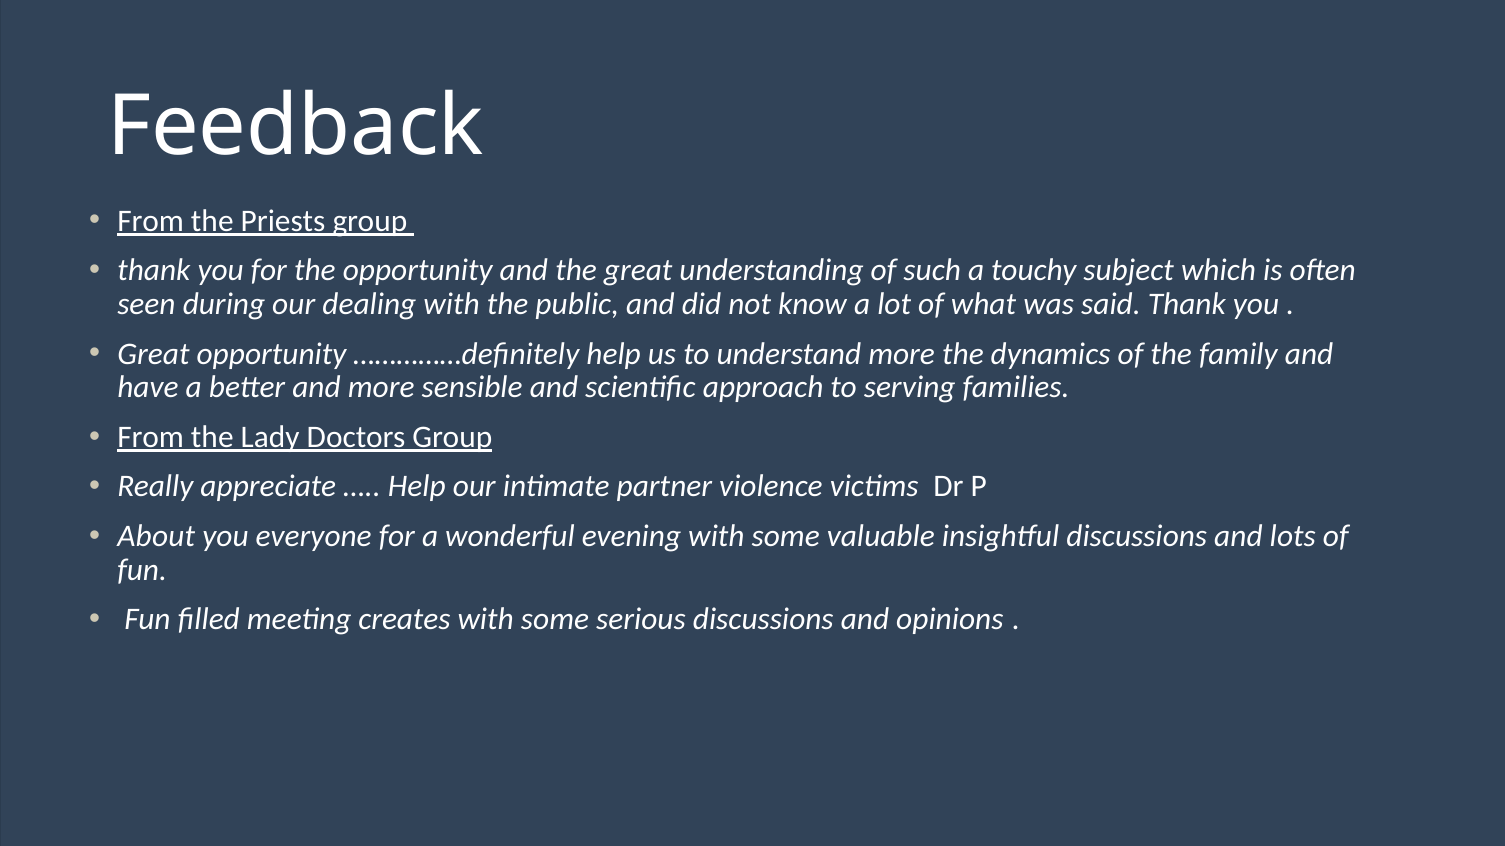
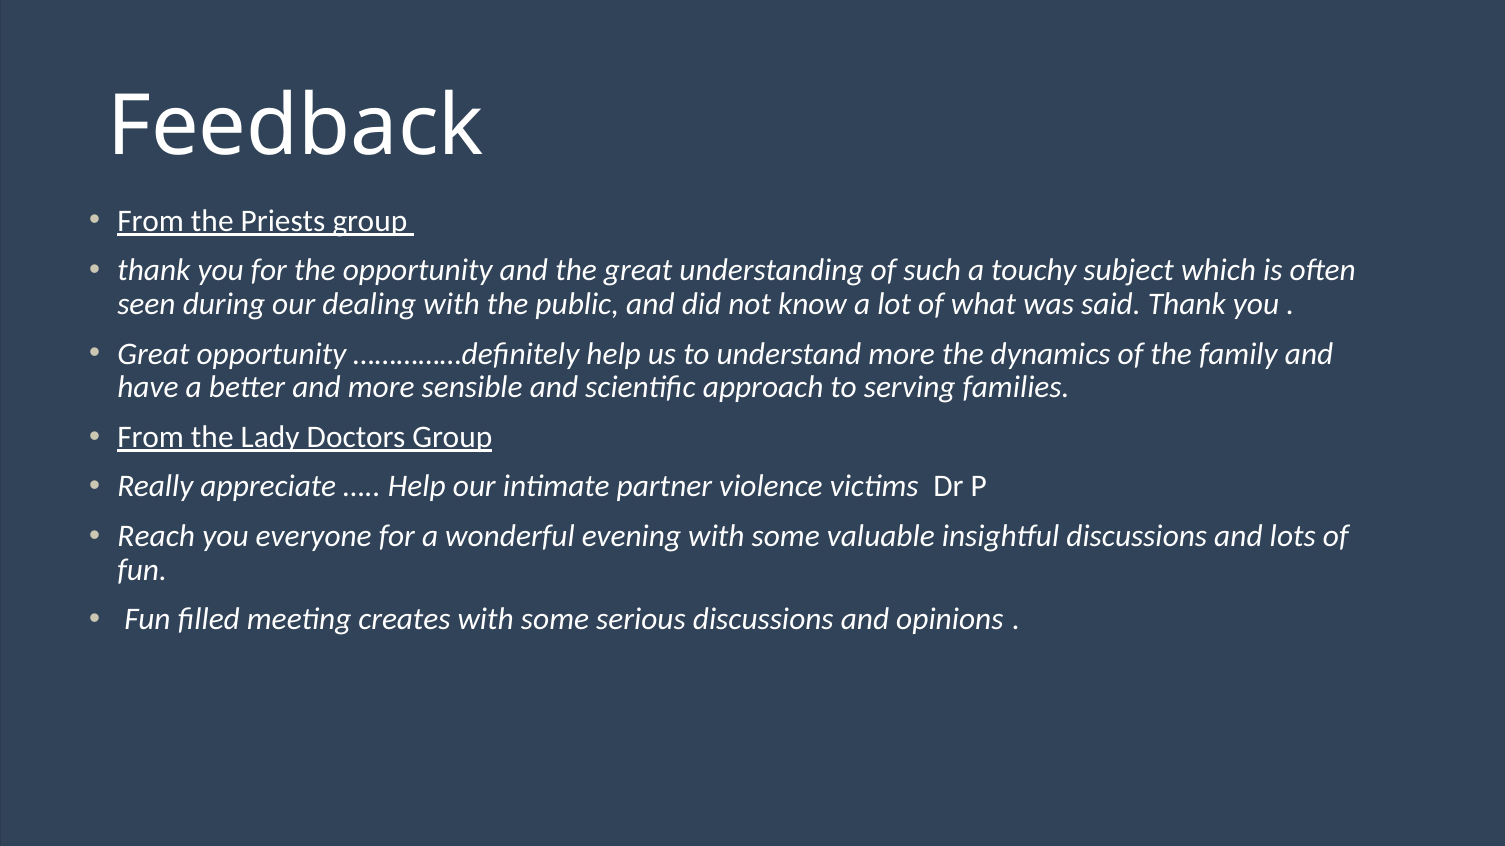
About: About -> Reach (156, 537)
